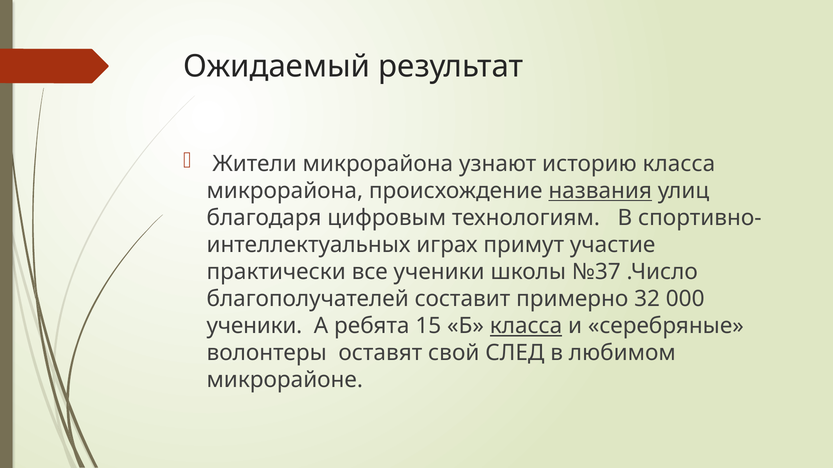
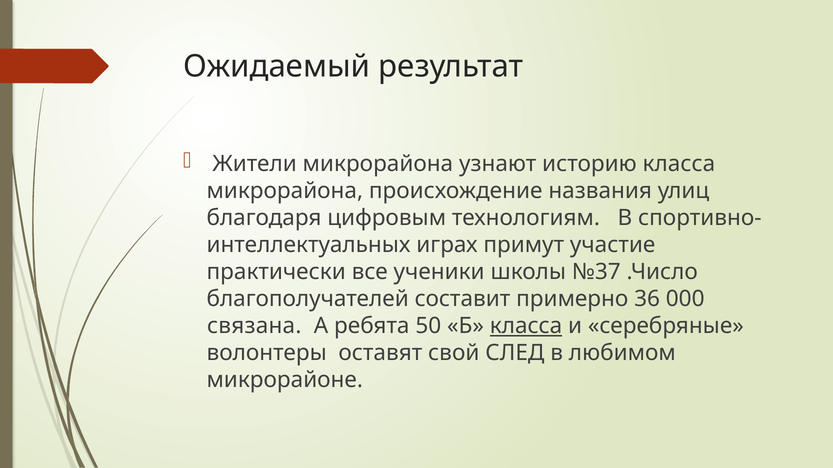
названия underline: present -> none (600, 191)
32: 32 -> 36 (647, 299)
ученики: ученики -> связана (254, 326)
15: 15 -> 50 (428, 326)
